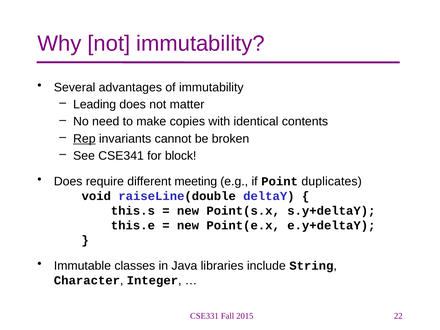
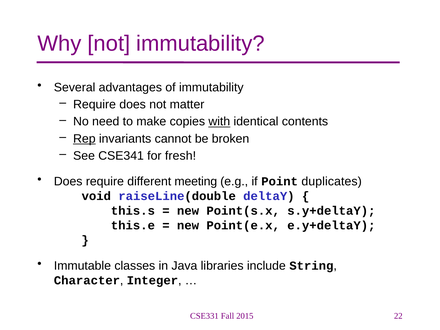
Leading: Leading -> Require (95, 105)
with underline: none -> present (219, 122)
block: block -> fresh (181, 156)
